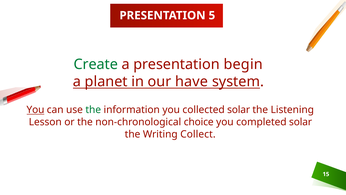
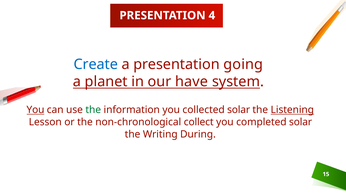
5: 5 -> 4 (212, 15)
Create colour: green -> blue (96, 64)
begin: begin -> going (243, 64)
Listening underline: none -> present (292, 110)
choice: choice -> collect (199, 122)
Collect: Collect -> During (198, 134)
